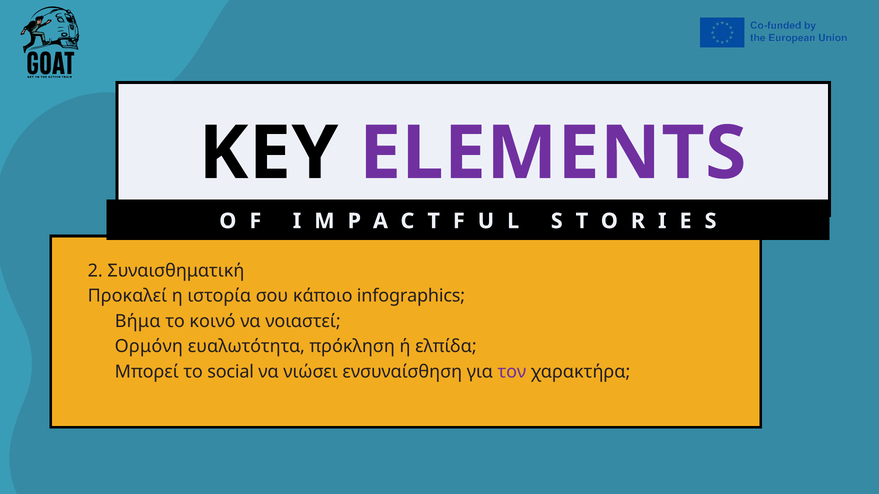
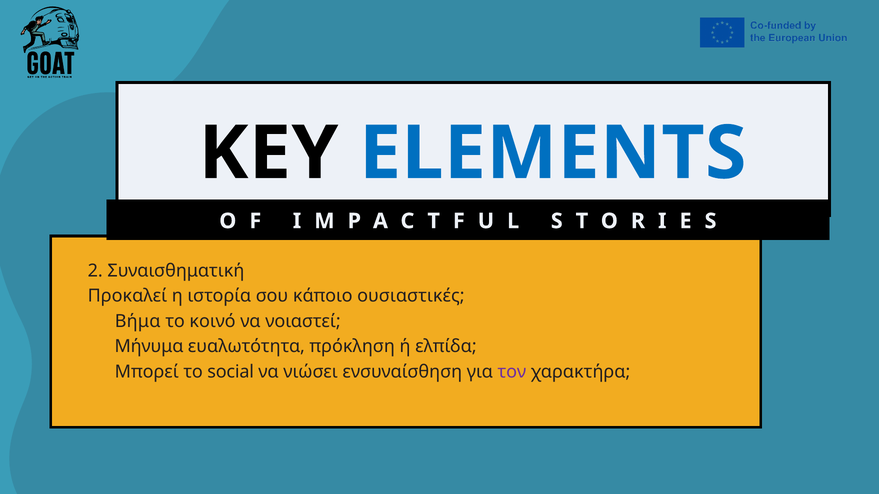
ELEMENTS colour: purple -> blue (553, 154)
infographics: infographics -> ουσιαστικές (411, 296)
Ορμόνη: Ορμόνη -> Μήνυμα (149, 347)
